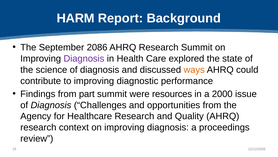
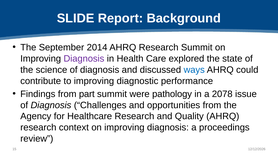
HARM: HARM -> SLIDE (76, 18)
2086: 2086 -> 2014 (97, 47)
ways colour: orange -> blue (194, 69)
resources: resources -> pathology (172, 94)
2000: 2000 -> 2078 (222, 94)
